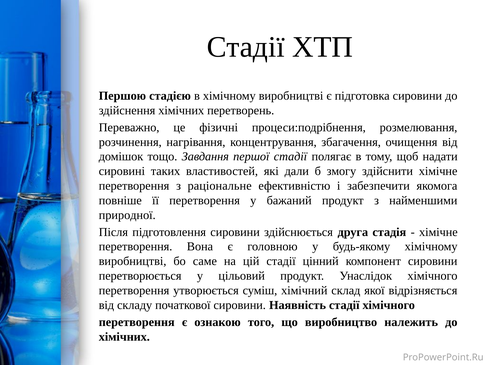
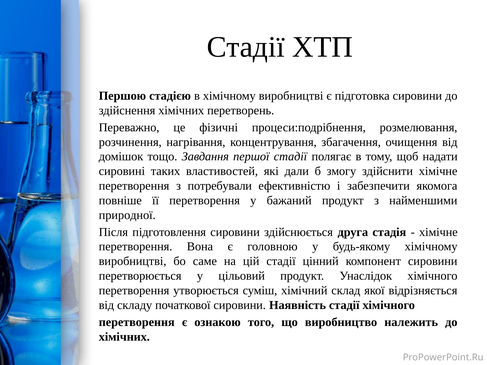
раціональне: раціональне -> потребували (220, 186)
